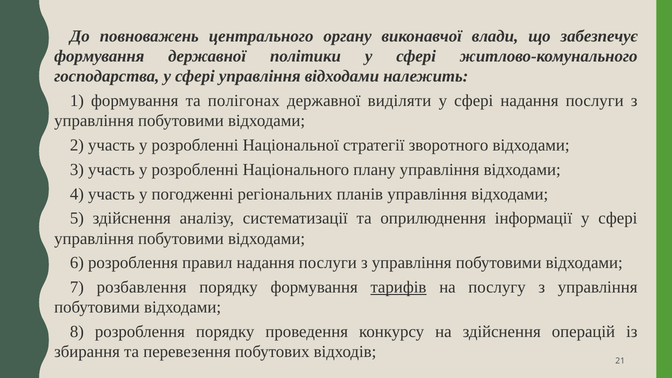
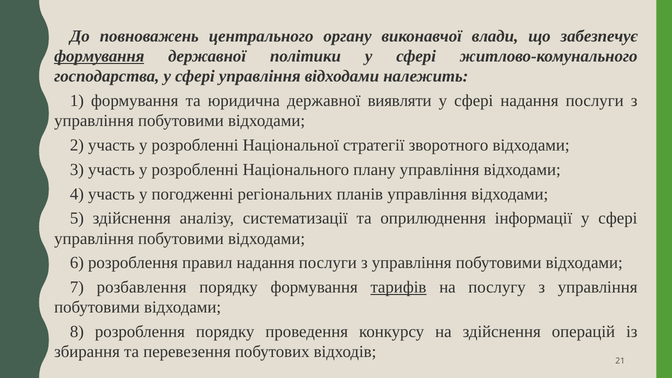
формування underline: none -> present (99, 56)
полігонах: полігонах -> юридична (244, 101)
виділяти: виділяти -> виявляти (400, 101)
